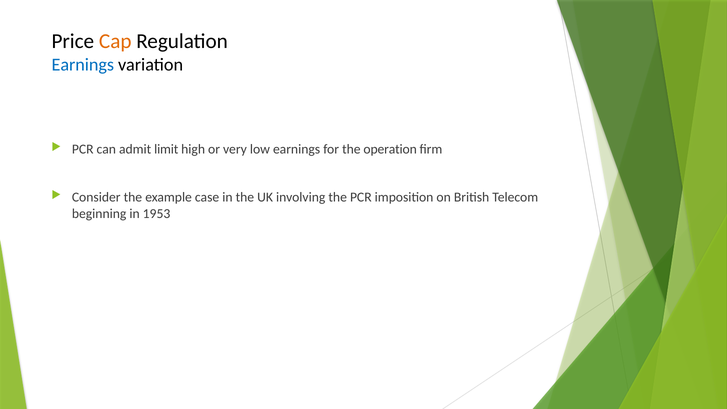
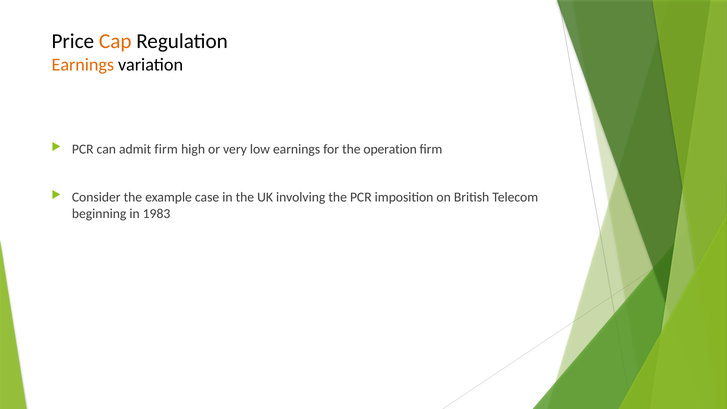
Earnings colour: blue -> orange (83, 65)
admit limit: limit -> firm (166, 149)
1953: 1953 -> 1983 (157, 213)
